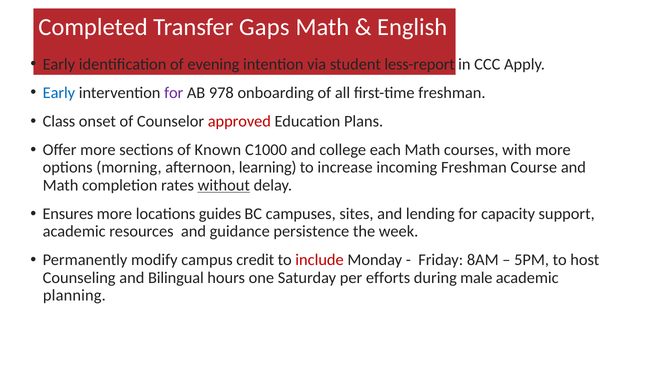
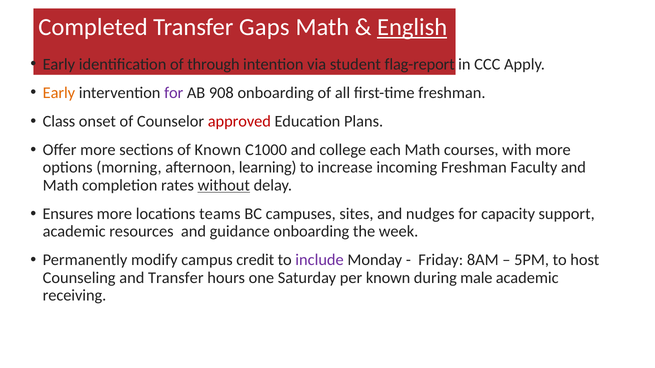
English underline: none -> present (412, 27)
evening: evening -> through (213, 64)
less-report: less-report -> flag-report (420, 64)
Early colour: blue -> orange (59, 93)
978: 978 -> 908 (221, 93)
Course: Course -> Faculty (534, 168)
guides: guides -> teams (220, 214)
lending: lending -> nudges (430, 214)
guidance persistence: persistence -> onboarding (311, 232)
include colour: red -> purple (320, 260)
and Bilingual: Bilingual -> Transfer (176, 278)
per efforts: efforts -> known (388, 278)
planning: planning -> receiving (75, 296)
